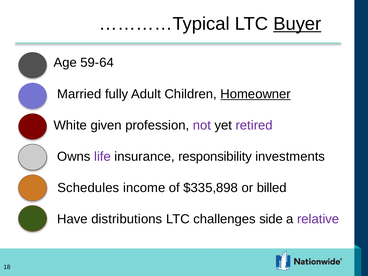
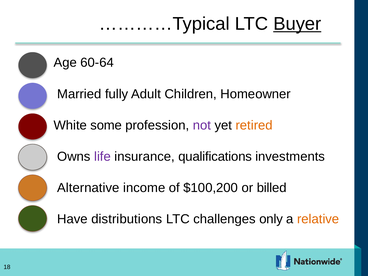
59-64: 59-64 -> 60-64 (97, 63)
Homeowner underline: present -> none (256, 94)
given: given -> some (106, 125)
retired colour: purple -> orange (254, 125)
responsibility: responsibility -> qualifications (215, 157)
Schedules: Schedules -> Alternative (88, 188)
$335,898: $335,898 -> $100,200 (211, 188)
side: side -> only (271, 219)
relative colour: purple -> orange (318, 219)
